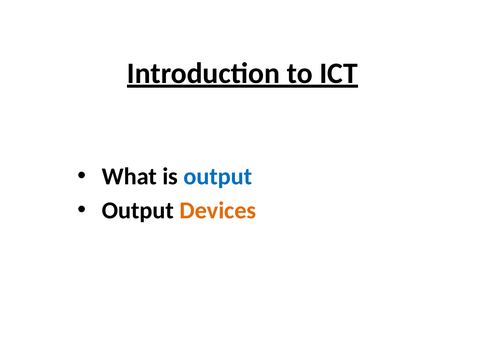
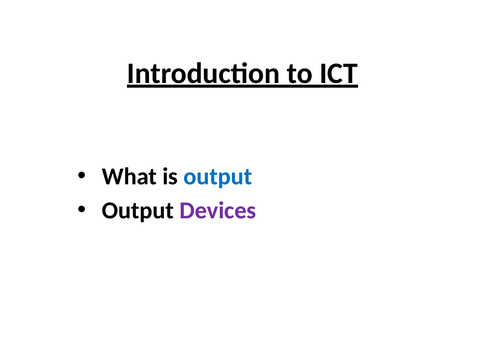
Devices colour: orange -> purple (218, 210)
